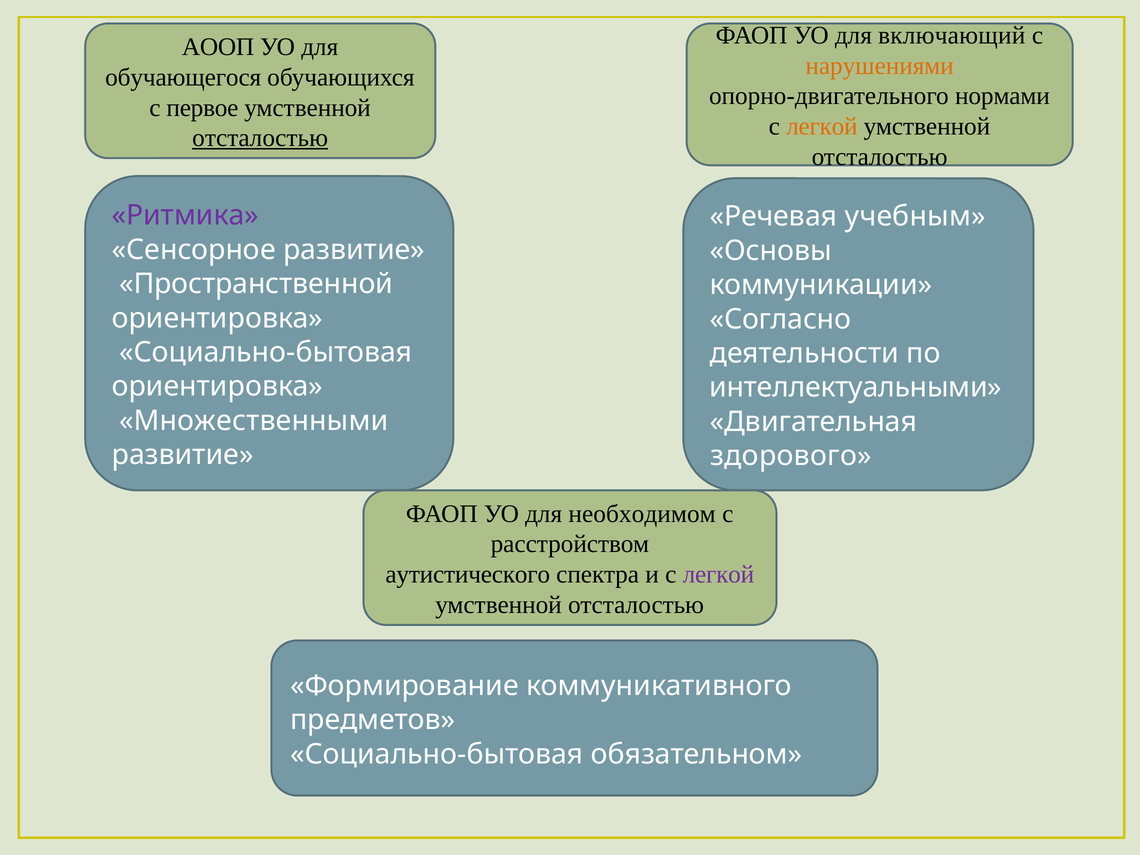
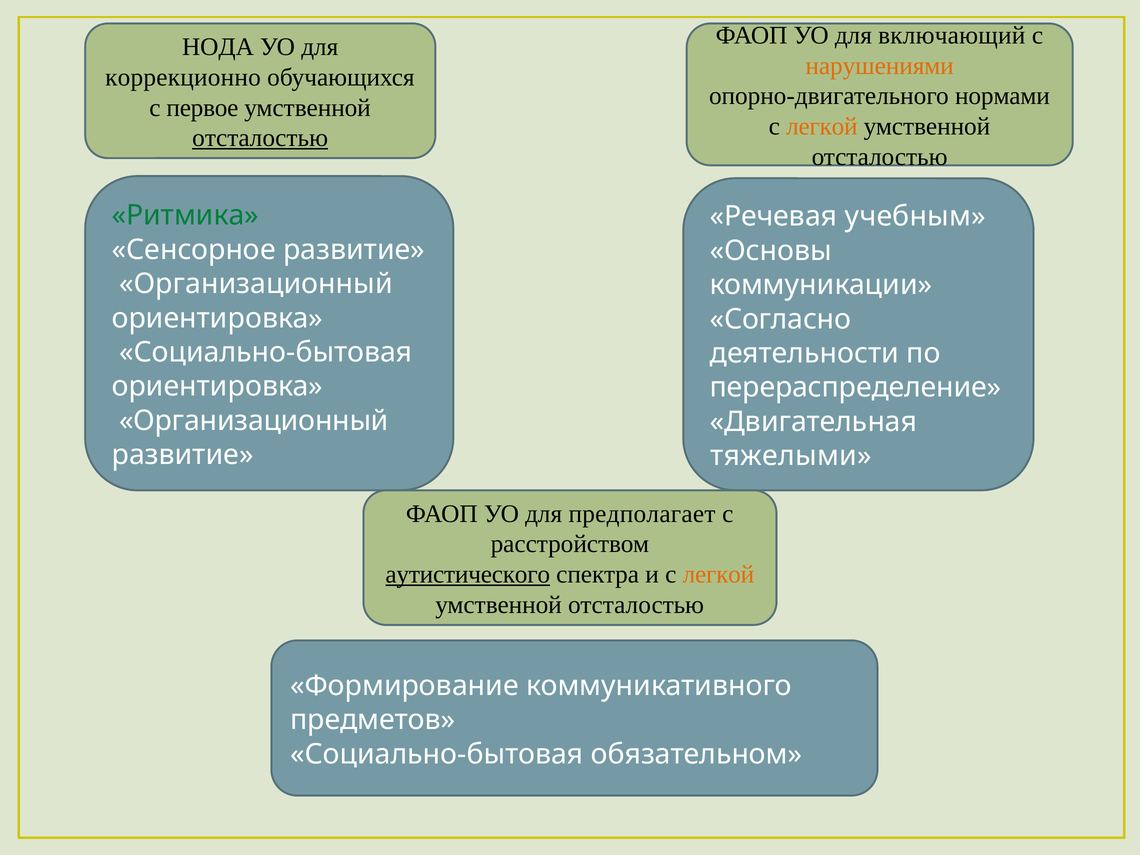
АООП: АООП -> НОДА (218, 47)
обучающегося: обучающегося -> коррекционно (183, 77)
Ритмика colour: purple -> green (185, 215)
Пространственной: Пространственной -> Организационный (256, 284)
интеллектуальными: интеллектуальными -> перераспределение (856, 388)
Множественными: Множественными -> Организационный (254, 421)
здорового: здорового -> тяжелыми (791, 456)
необходимом: необходимом -> предполагает (642, 514)
аутистического underline: none -> present (468, 575)
легкой colour: purple -> orange (718, 575)
